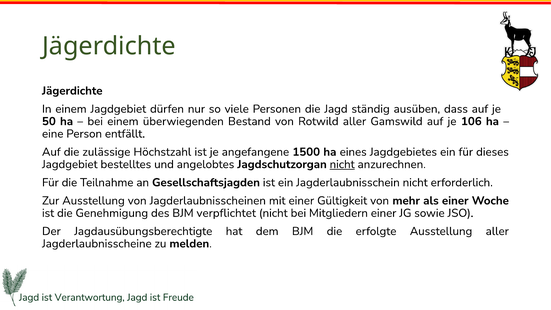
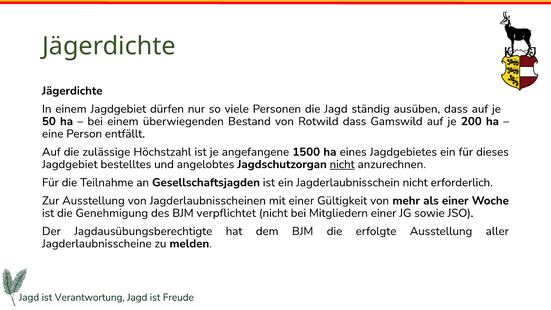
Rotwild aller: aller -> dass (355, 121)
106: 106 -> 200 (471, 121)
